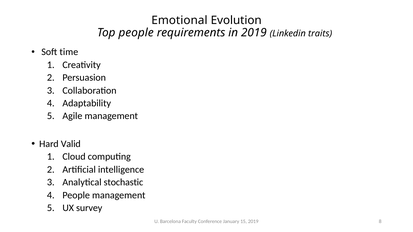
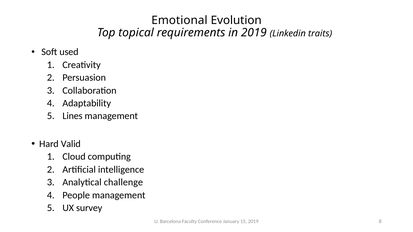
Top people: people -> topical (136, 33)
time: time -> used (69, 52)
Agile: Agile -> Lines (72, 116)
stochastic: stochastic -> challenge (123, 183)
